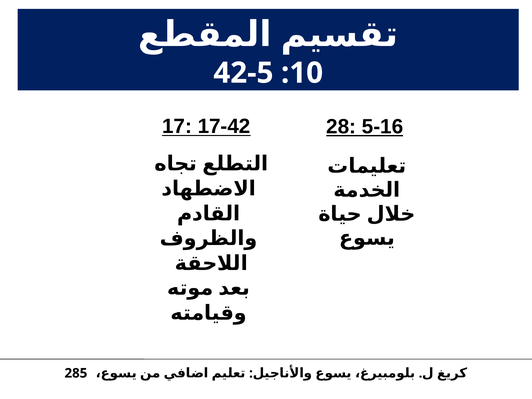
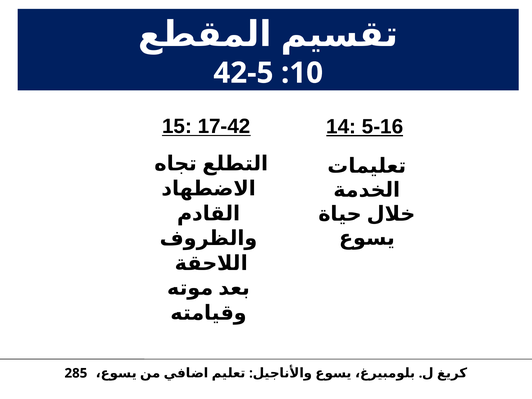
17: 17 -> 15 (177, 126)
28: 28 -> 14 (341, 127)
